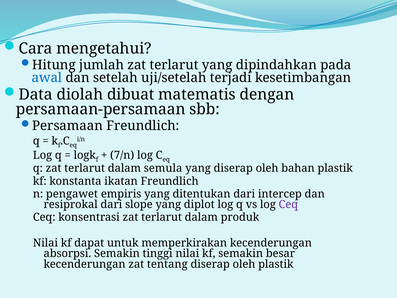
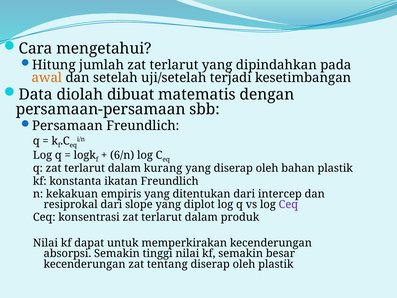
awal colour: blue -> orange (47, 78)
7/n: 7/n -> 6/n (122, 155)
semula: semula -> kurang (163, 168)
pengawet: pengawet -> kekakuan (72, 194)
